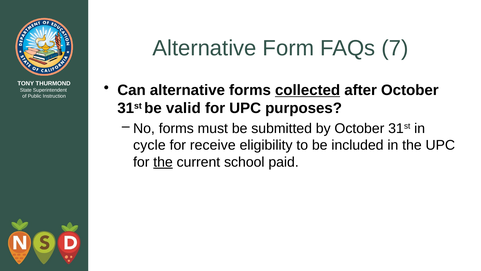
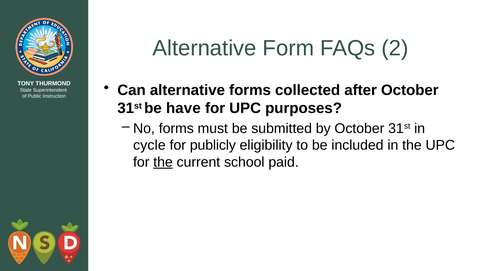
7: 7 -> 2 (395, 48)
collected underline: present -> none (308, 90)
valid: valid -> have (183, 108)
receive: receive -> publicly (213, 145)
